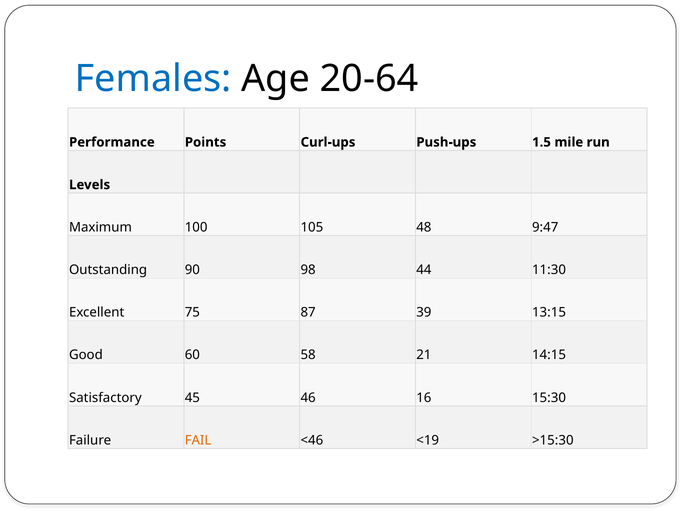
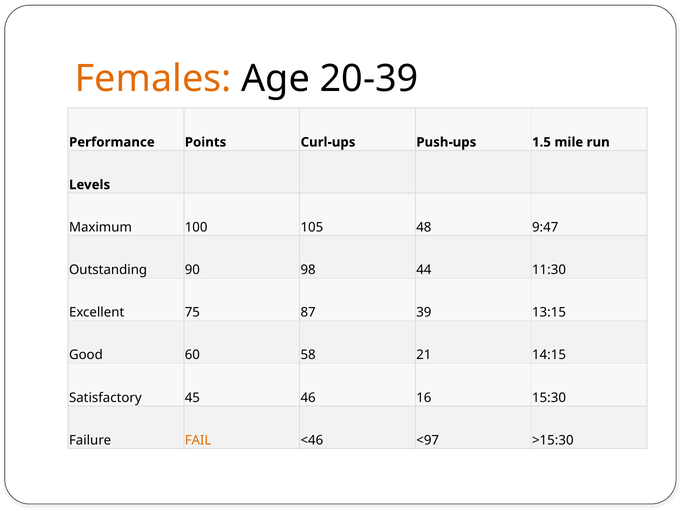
Females colour: blue -> orange (153, 79)
20-64: 20-64 -> 20-39 (369, 79)
<19: <19 -> <97 (428, 440)
